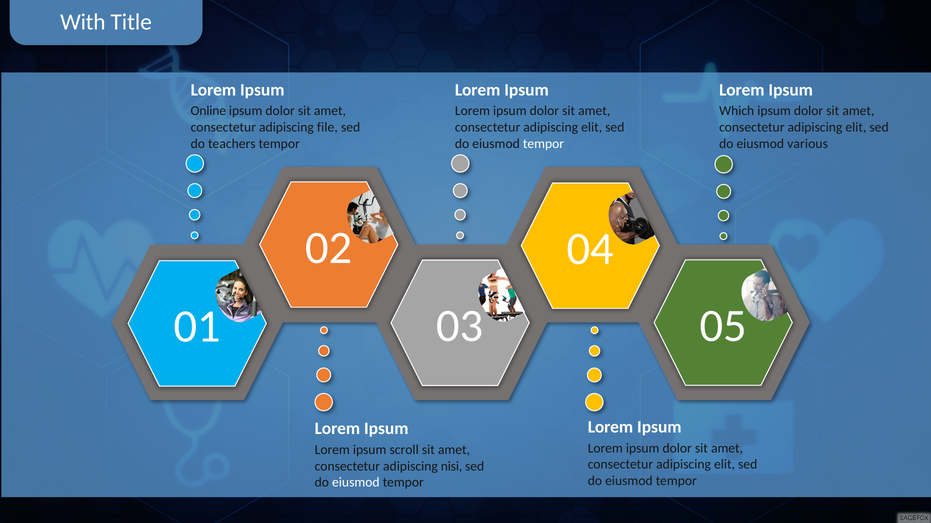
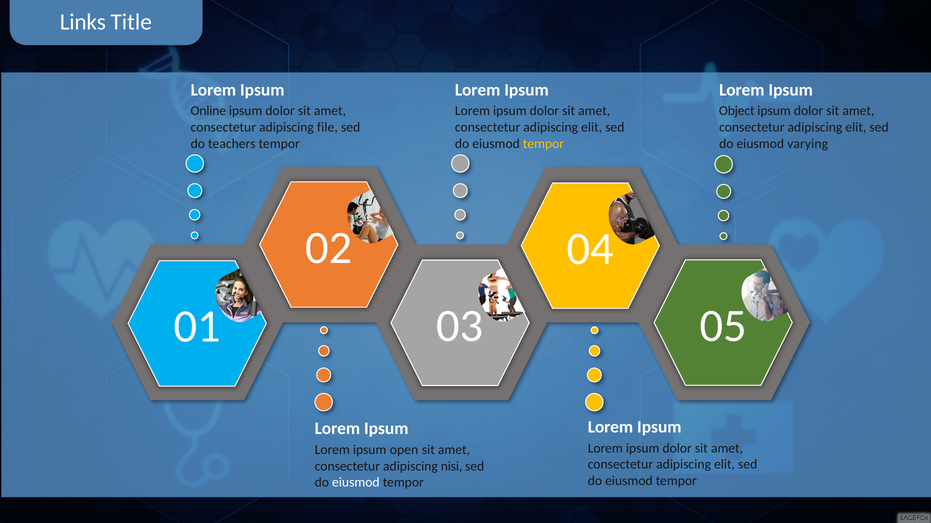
With: With -> Links (83, 22)
Which: Which -> Object (737, 111)
tempor colour: white -> yellow (543, 144)
various: various -> varying (808, 144)
scroll: scroll -> open (404, 450)
